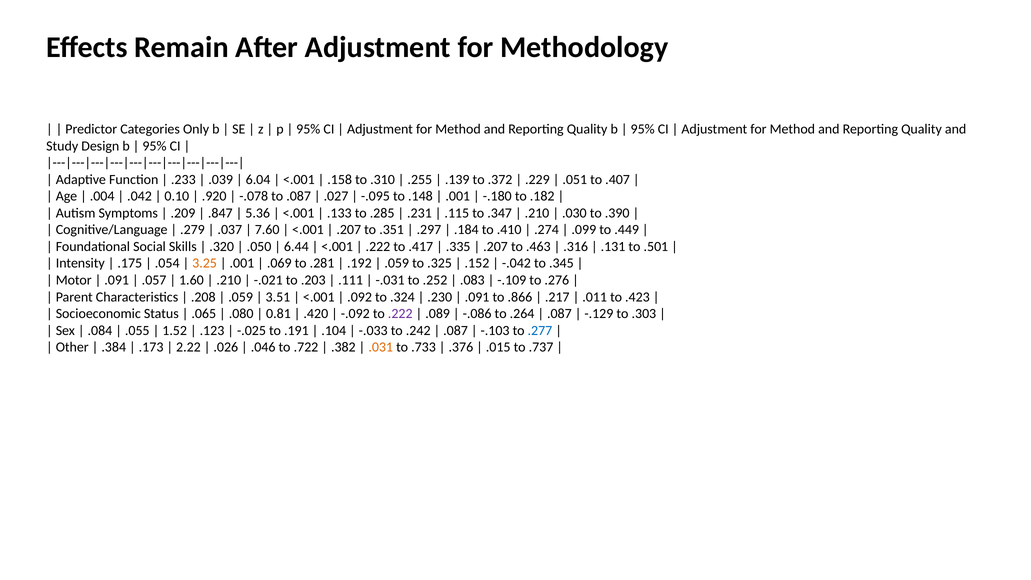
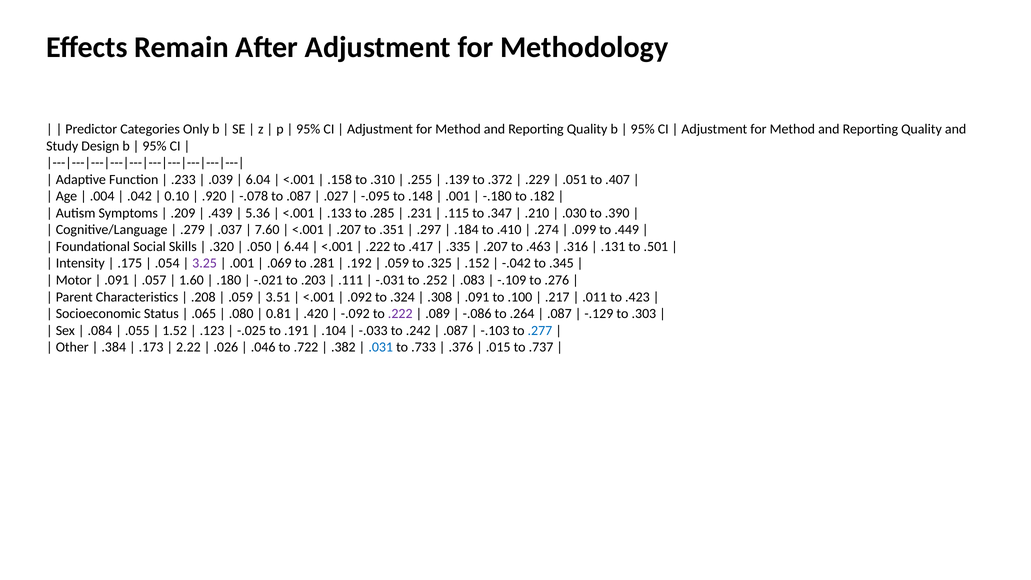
.847: .847 -> .439 (220, 213)
3.25 colour: orange -> purple (205, 263)
.210: .210 -> .180 (229, 280)
.230: .230 -> .308 (440, 297)
.866: .866 -> .100 (520, 297)
.031 colour: orange -> blue (381, 347)
